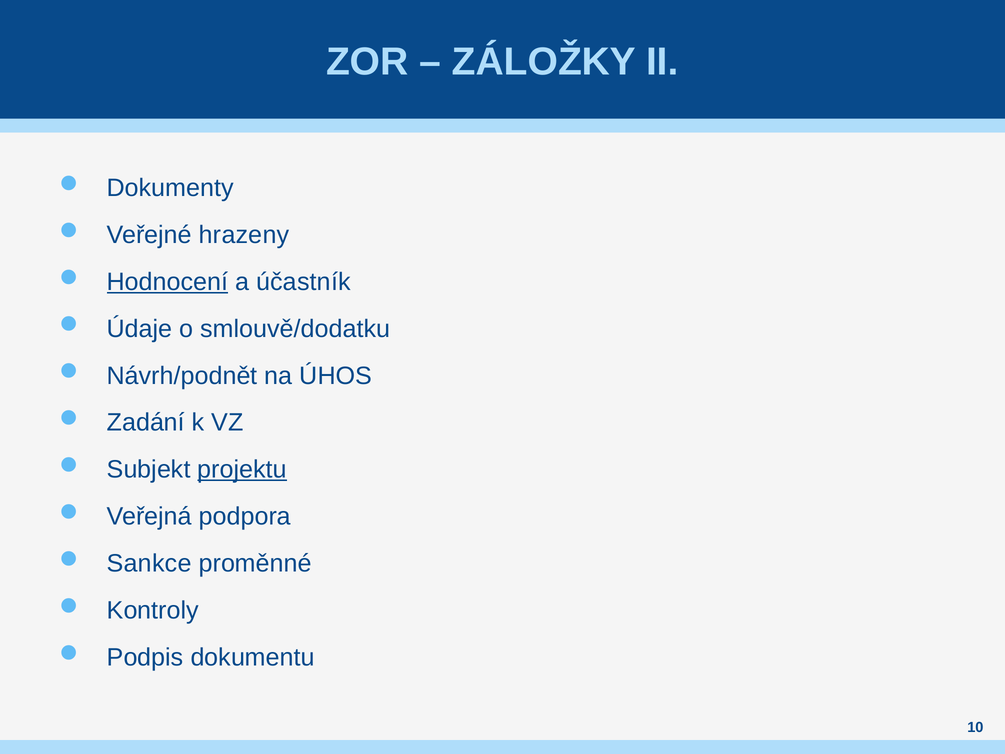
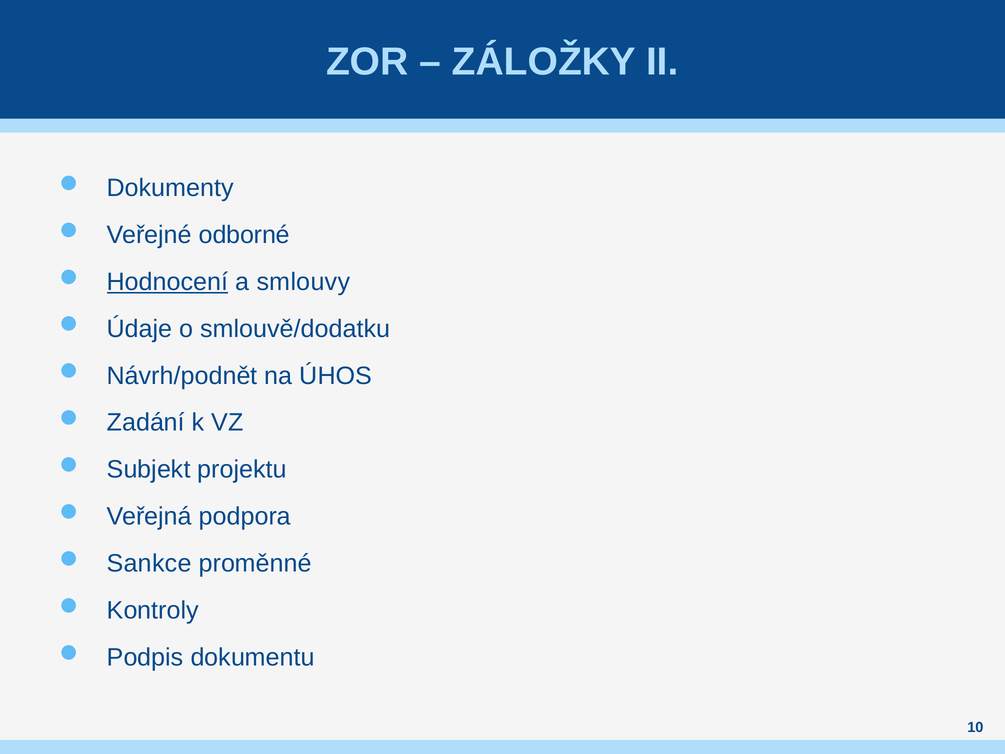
hrazeny: hrazeny -> odborné (244, 235)
účastník: účastník -> smlouvy (303, 282)
projektu underline: present -> none (242, 469)
